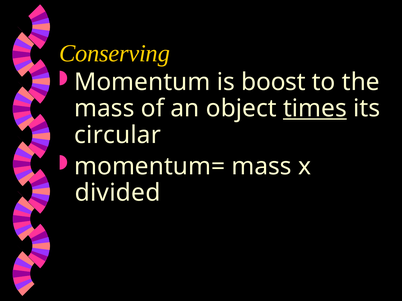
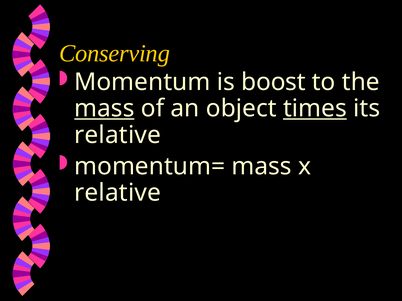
mass underline: none -> present (104, 109)
circular: circular -> relative (118, 135)
divided: divided -> relative (118, 193)
